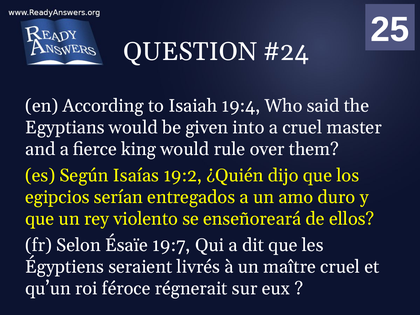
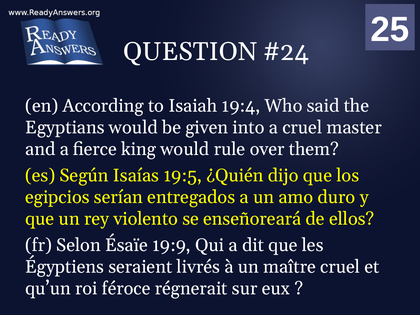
19:2: 19:2 -> 19:5 (183, 175)
19:7: 19:7 -> 19:9 (171, 245)
